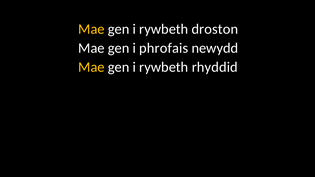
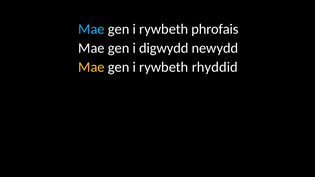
Mae colour: yellow -> light blue (91, 29)
droston: droston -> phrofais (215, 29)
phrofais: phrofais -> digwydd (164, 48)
